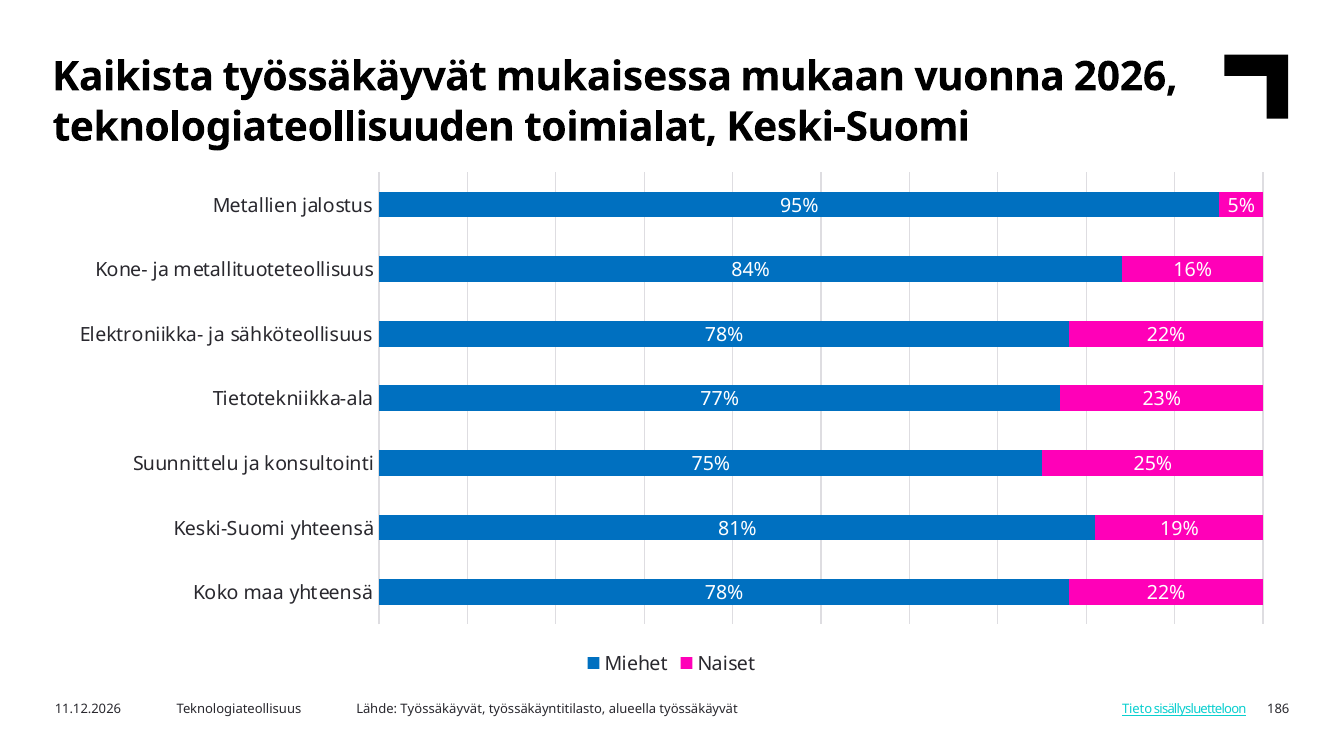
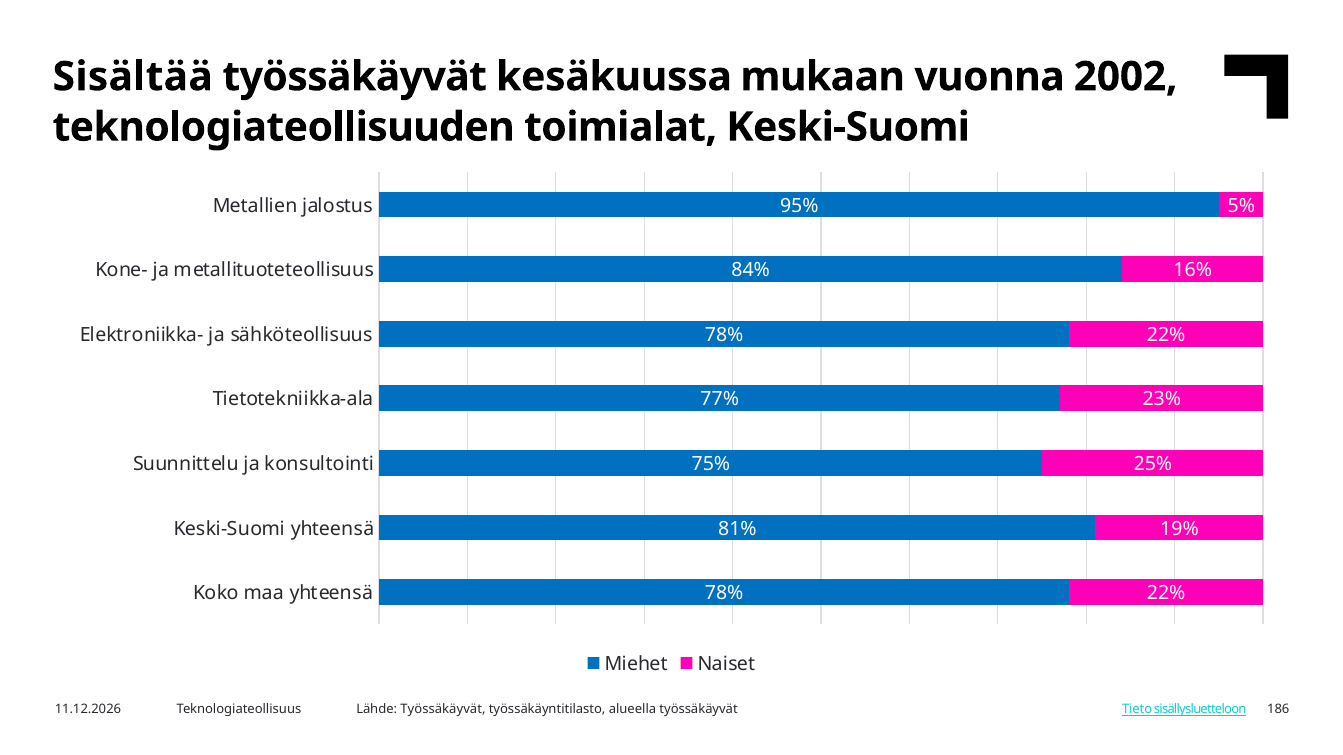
Kaikista: Kaikista -> Sisältää (133, 77)
mukaisessa: mukaisessa -> kesäkuussa (614, 77)
2026: 2026 -> 2002 (1126, 77)
